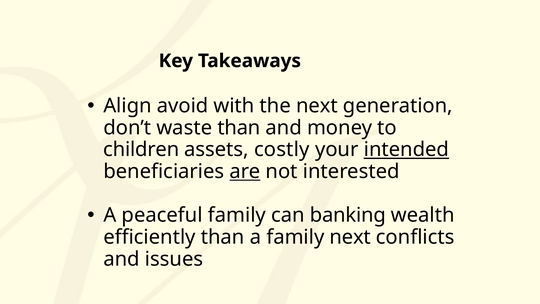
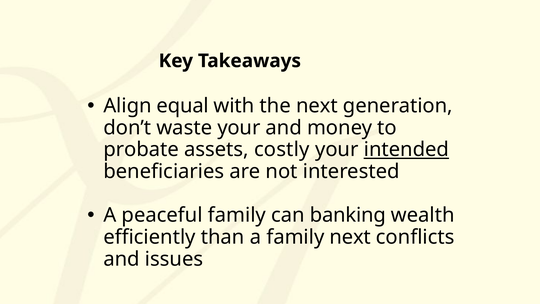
avoid: avoid -> equal (183, 106)
waste than: than -> your (239, 128)
children: children -> probate (141, 149)
are underline: present -> none (245, 171)
